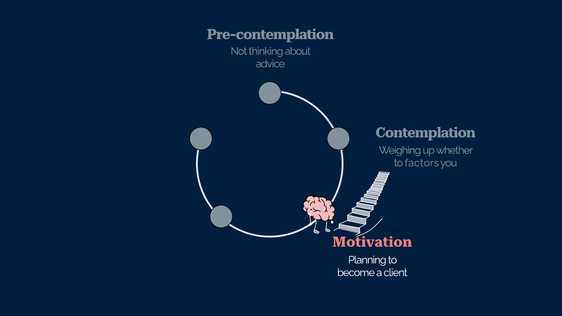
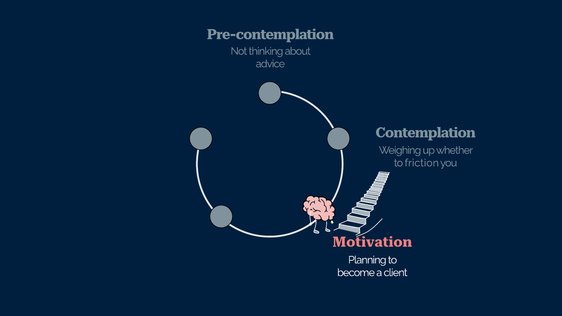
factors: factors -> friction (422, 163)
